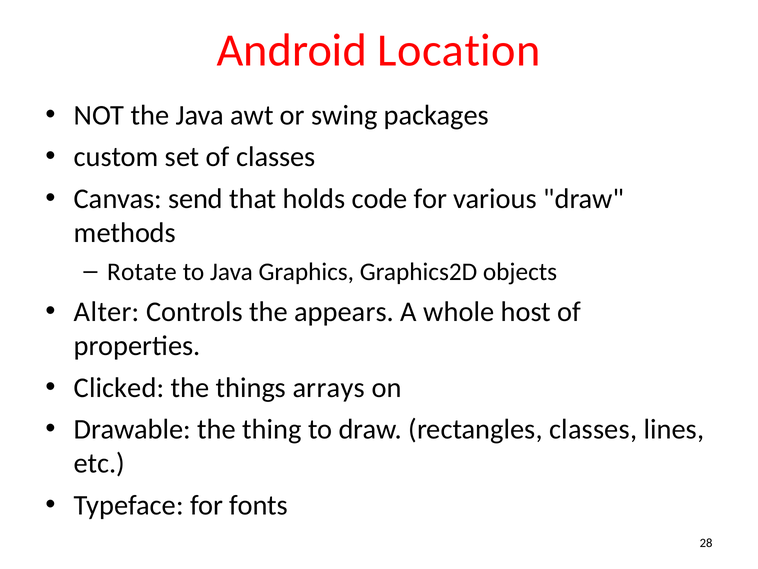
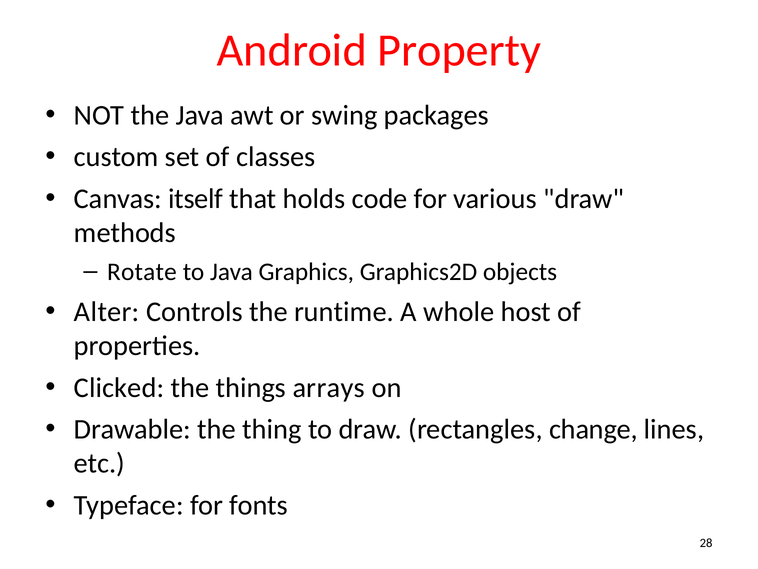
Location: Location -> Property (459, 51)
send: send -> itself (196, 199)
appears: appears -> runtime (344, 311)
rectangles classes: classes -> change (593, 429)
